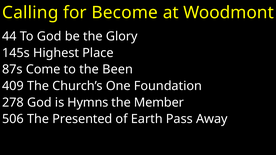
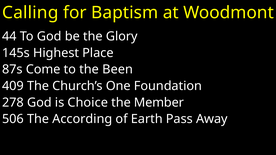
Become: Become -> Baptism (125, 13)
Hymns: Hymns -> Choice (88, 103)
Presented: Presented -> According (82, 119)
